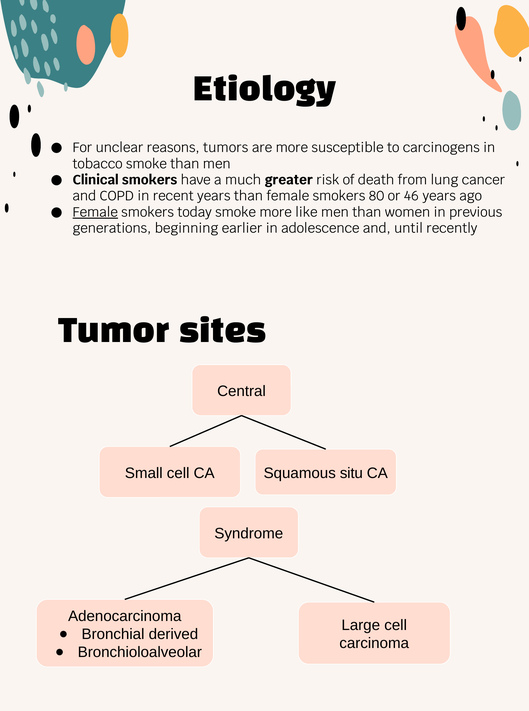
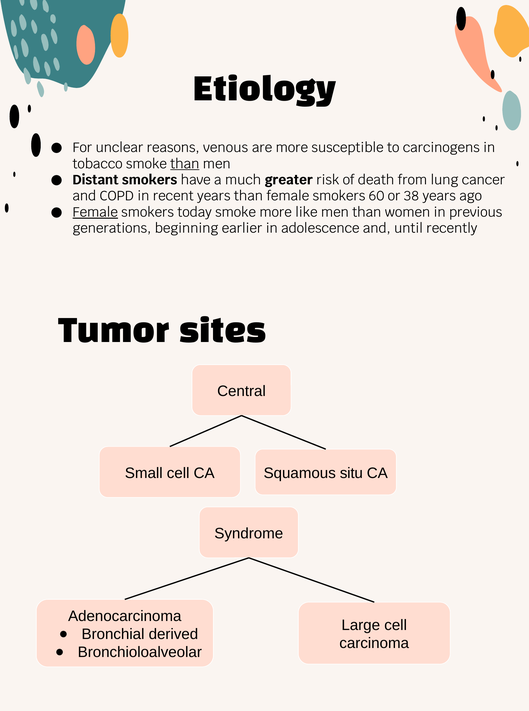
tumors: tumors -> venous (226, 148)
than underline: none -> present (185, 164)
Clinical: Clinical -> Distant (96, 180)
80: 80 -> 60 (377, 196)
46: 46 -> 38 (411, 196)
